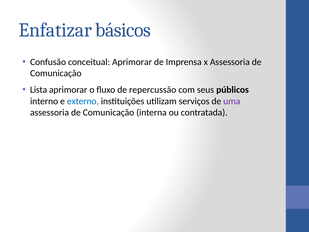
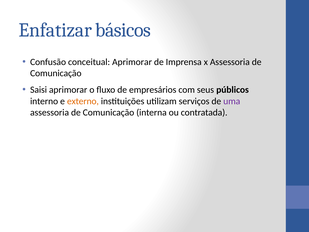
Lista: Lista -> Saisi (39, 90)
repercussão: repercussão -> empresários (153, 90)
externo colour: blue -> orange (83, 101)
